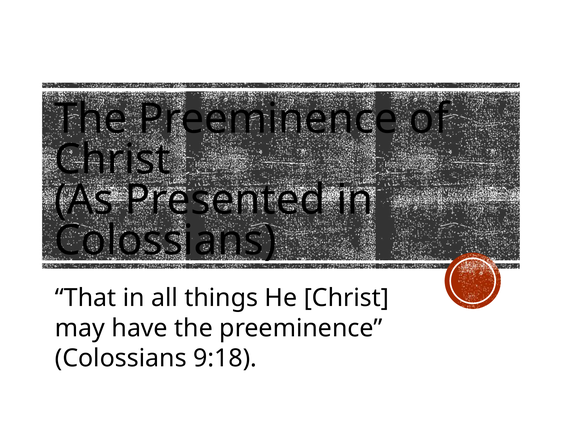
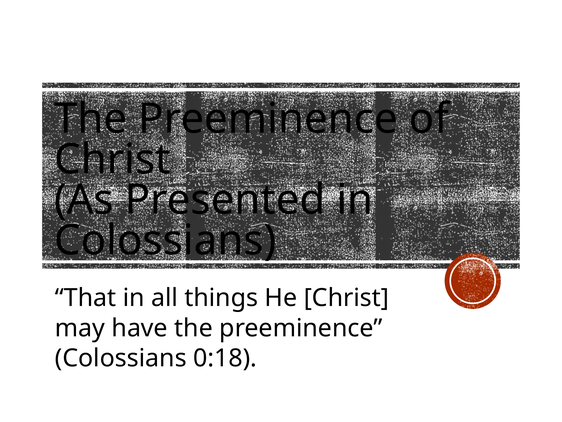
9:18: 9:18 -> 0:18 (225, 358)
